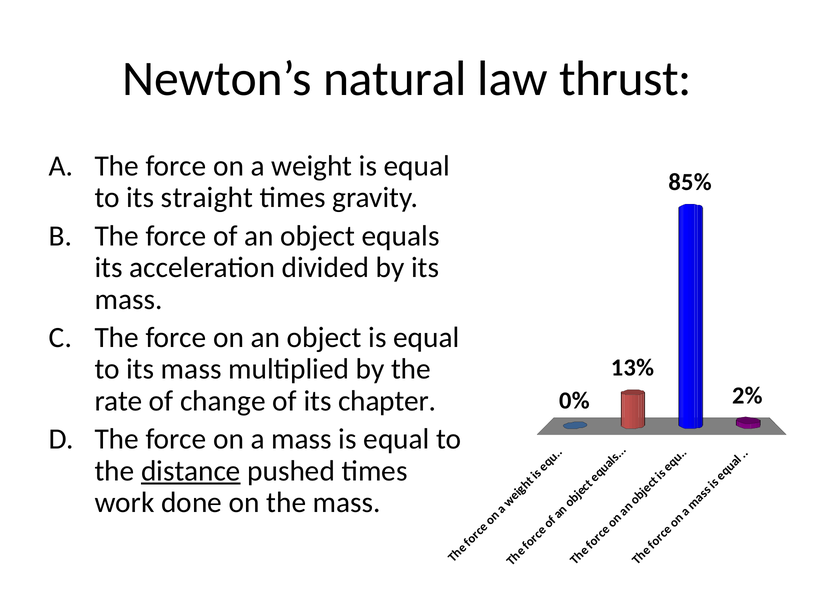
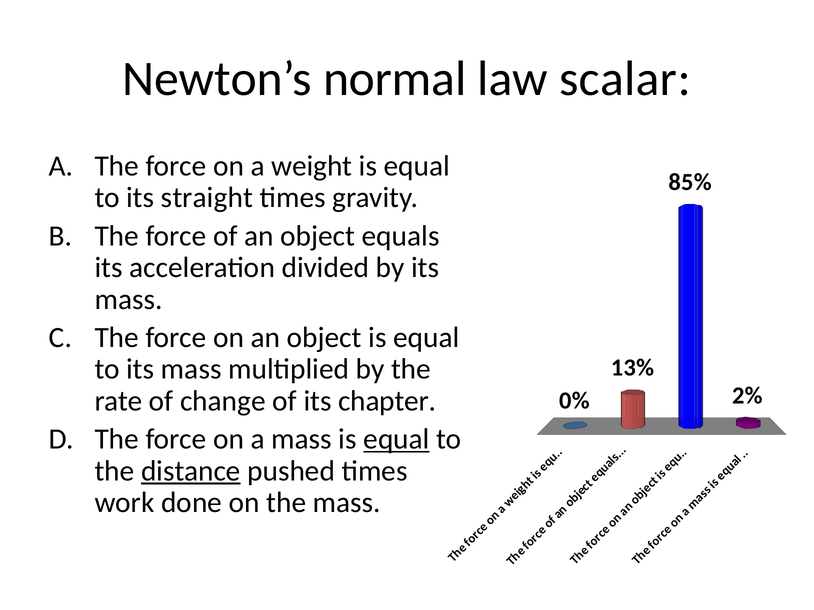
natural: natural -> normal (395, 79)
thrust: thrust -> scalar (625, 79)
equal underline: none -> present (397, 440)
